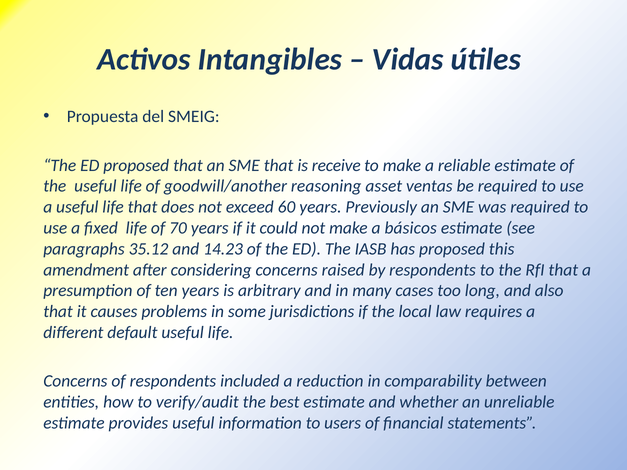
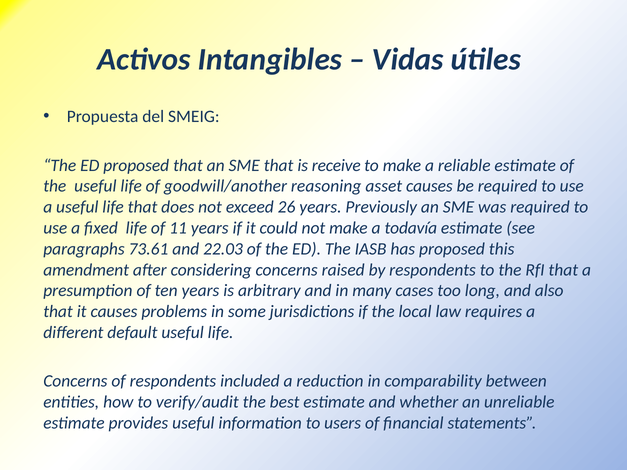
asset ventas: ventas -> causes (429, 186)
60: 60 -> 26 (287, 207)
70: 70 -> 11 (178, 228)
básicos: básicos -> todavía (411, 228)
35.12: 35.12 -> 73.61 (149, 249)
14.23: 14.23 -> 22.03 (223, 249)
